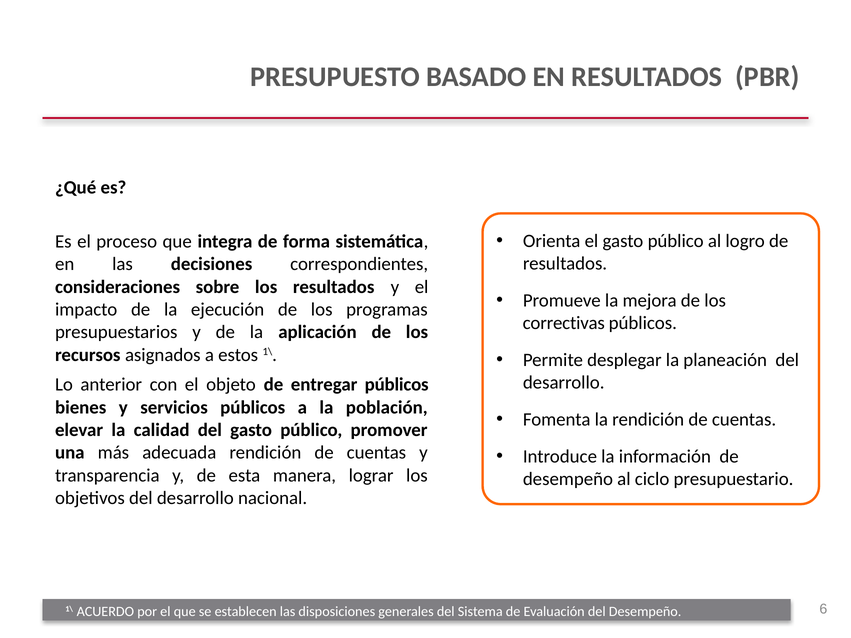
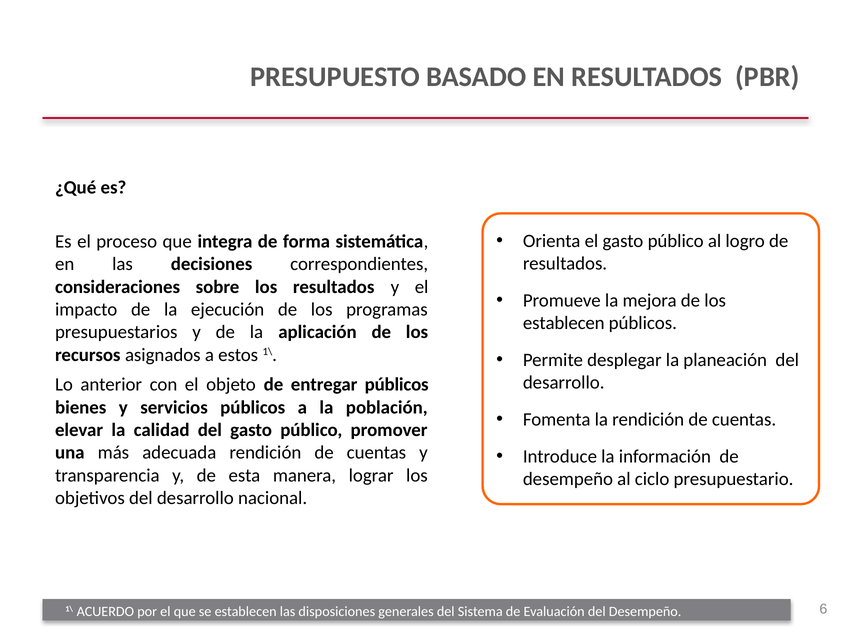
correctivas: correctivas -> establecen (564, 323)
